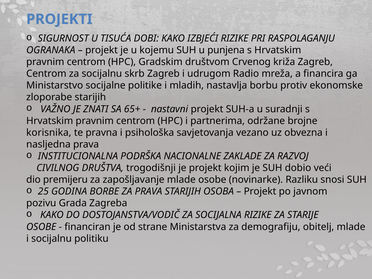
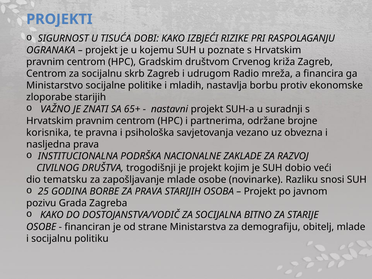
punjena: punjena -> poznate (226, 50)
premijeru: premijeru -> tematsku (65, 180)
SOCIJALNA RIZIKE: RIZIKE -> BITNO (258, 215)
